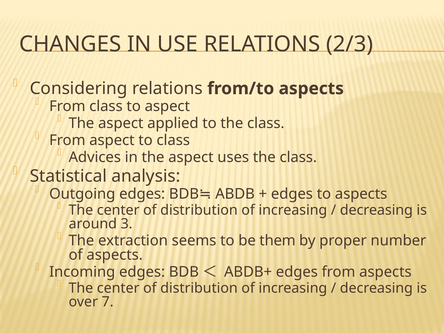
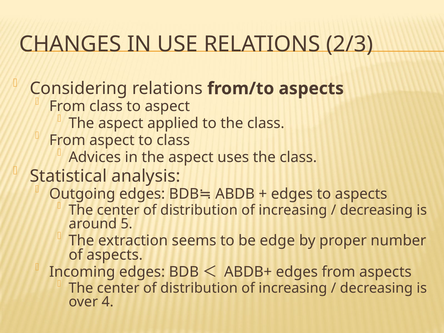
3: 3 -> 5 (127, 224)
them: them -> edge (277, 241)
7: 7 -> 4 (108, 302)
